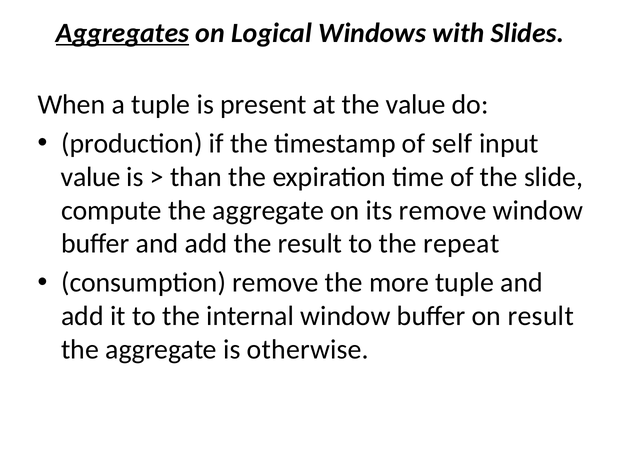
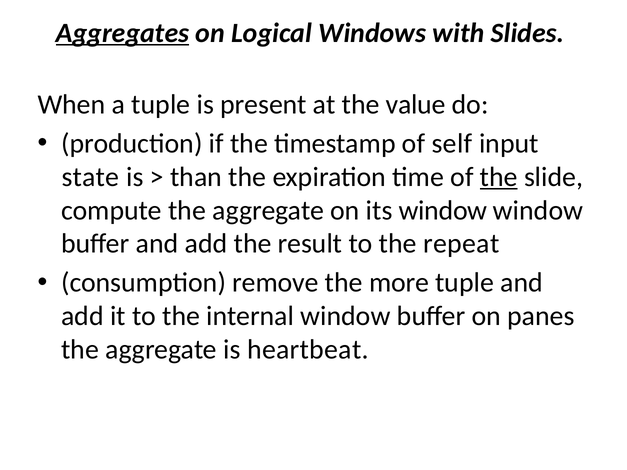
value: value -> state (90, 177)
the underline: none -> present (499, 177)
its remove: remove -> window (443, 210)
on result: result -> panes (541, 316)
otherwise: otherwise -> heartbeat (308, 350)
